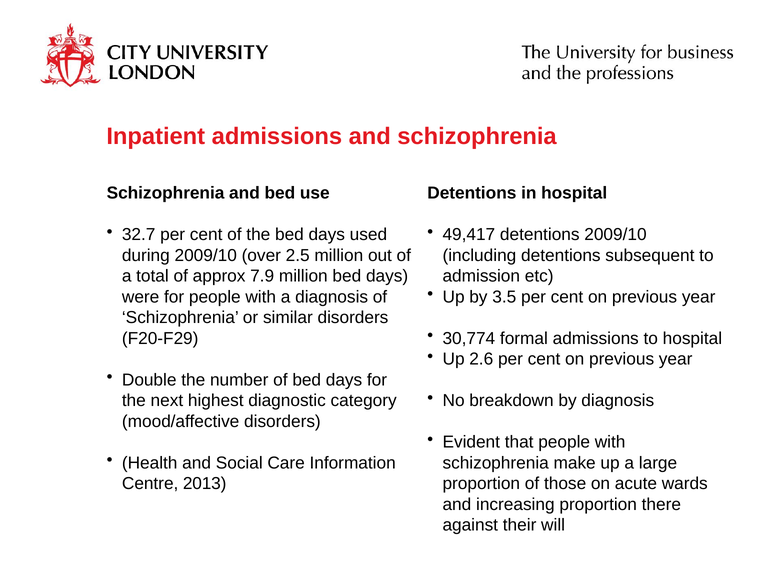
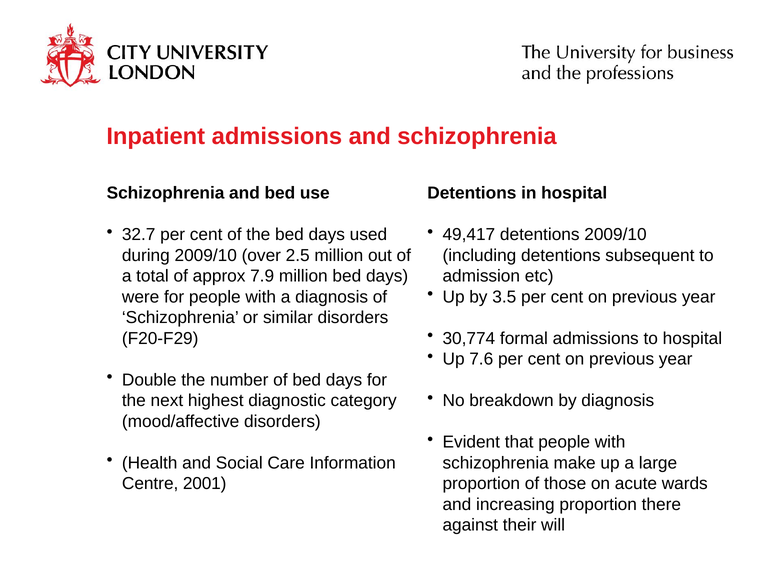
2.6: 2.6 -> 7.6 (481, 359)
2013: 2013 -> 2001 (205, 483)
